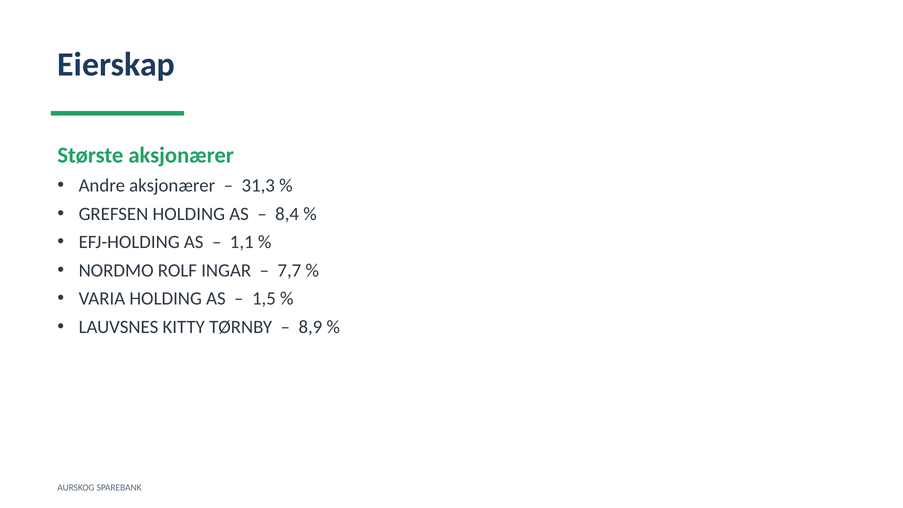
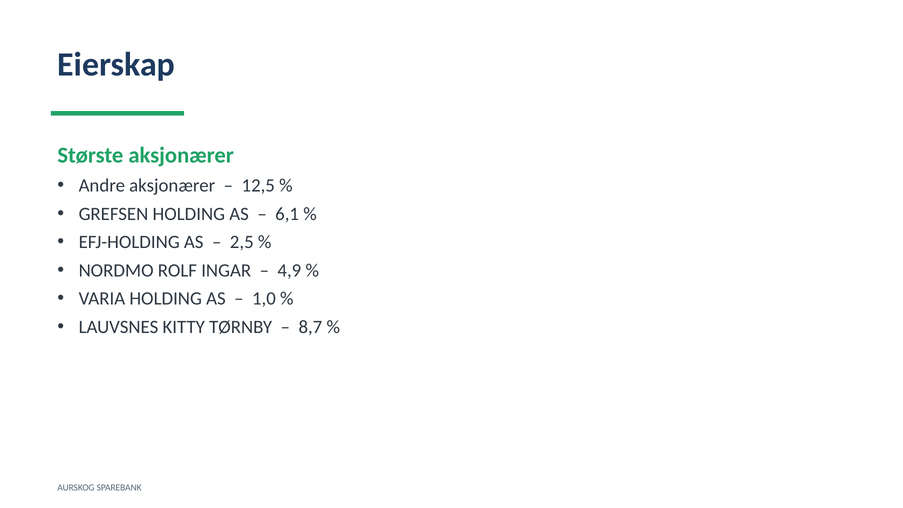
31,3: 31,3 -> 12,5 (258, 186)
8,4: 8,4 -> 6,1 (287, 214)
1,1: 1,1 -> 2,5 (242, 242)
7,7: 7,7 -> 4,9 (289, 270)
1,5: 1,5 -> 1,0 (264, 299)
8,9: 8,9 -> 8,7 (310, 327)
